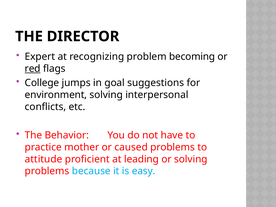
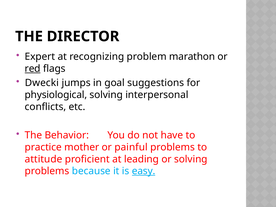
becoming: becoming -> marathon (192, 57)
College: College -> Dwecki (42, 83)
environment: environment -> physiological (56, 95)
caused: caused -> painful (131, 147)
easy underline: none -> present (144, 171)
